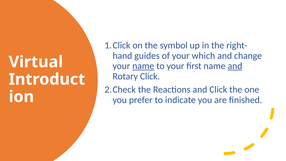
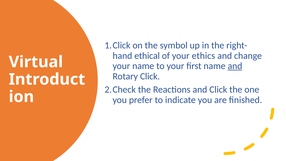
guides: guides -> ethical (147, 56)
which: which -> ethics (203, 56)
name underline: present -> none (143, 66)
